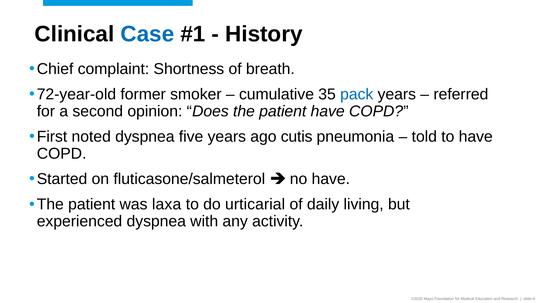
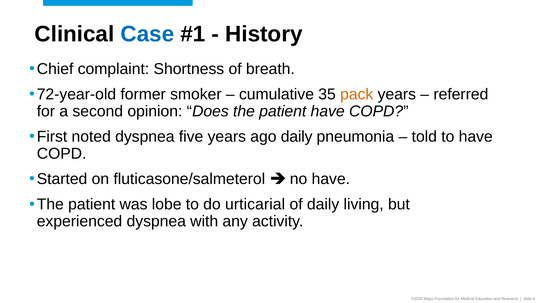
pack colour: blue -> orange (357, 94)
ago cutis: cutis -> daily (297, 137)
laxa: laxa -> lobe (167, 205)
